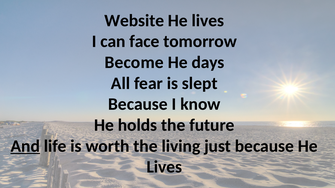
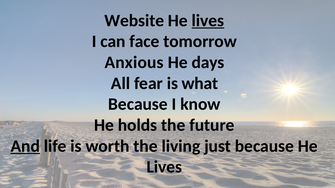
lives underline: none -> present (208, 21)
Become: Become -> Anxious (134, 63)
slept: slept -> what (200, 83)
